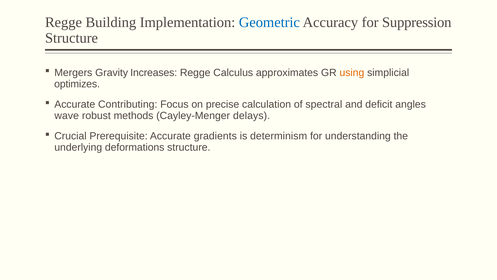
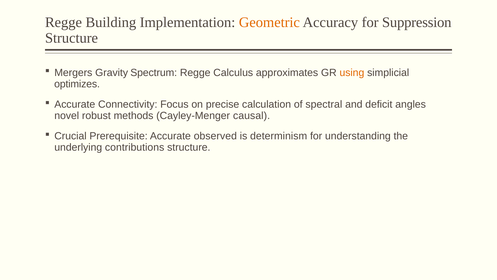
Geometric colour: blue -> orange (269, 22)
Increases: Increases -> Spectrum (154, 73)
Contributing: Contributing -> Connectivity (128, 104)
wave: wave -> novel (67, 115)
delays: delays -> causal (252, 115)
gradients: gradients -> observed (215, 136)
deformations: deformations -> contributions (135, 147)
